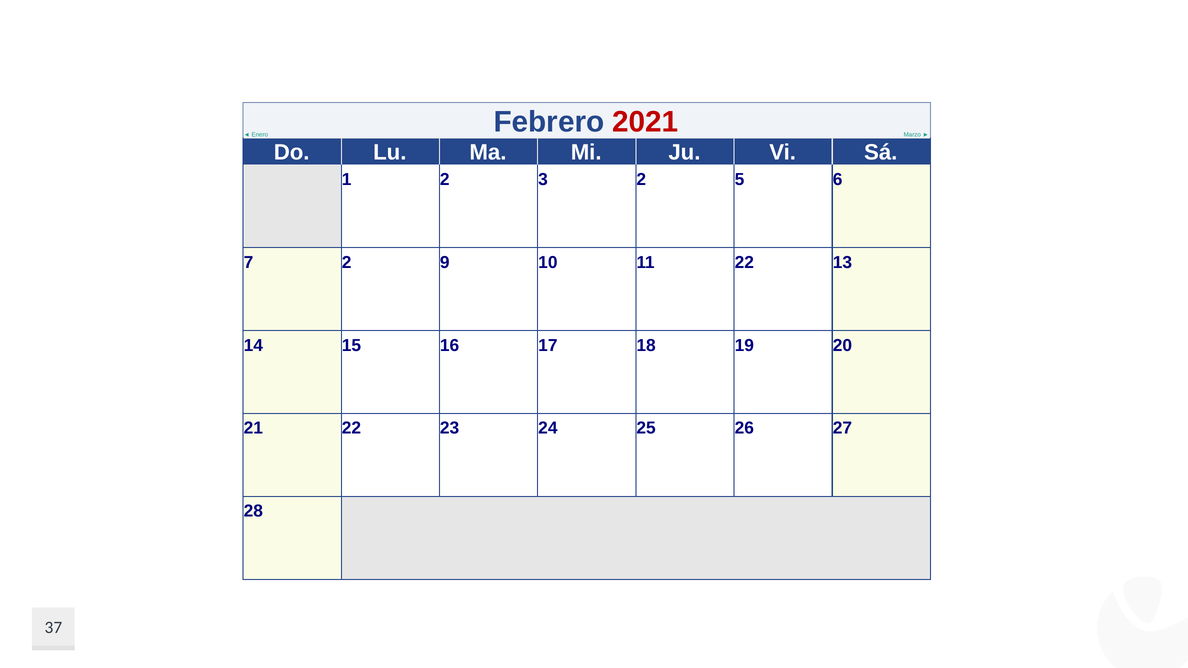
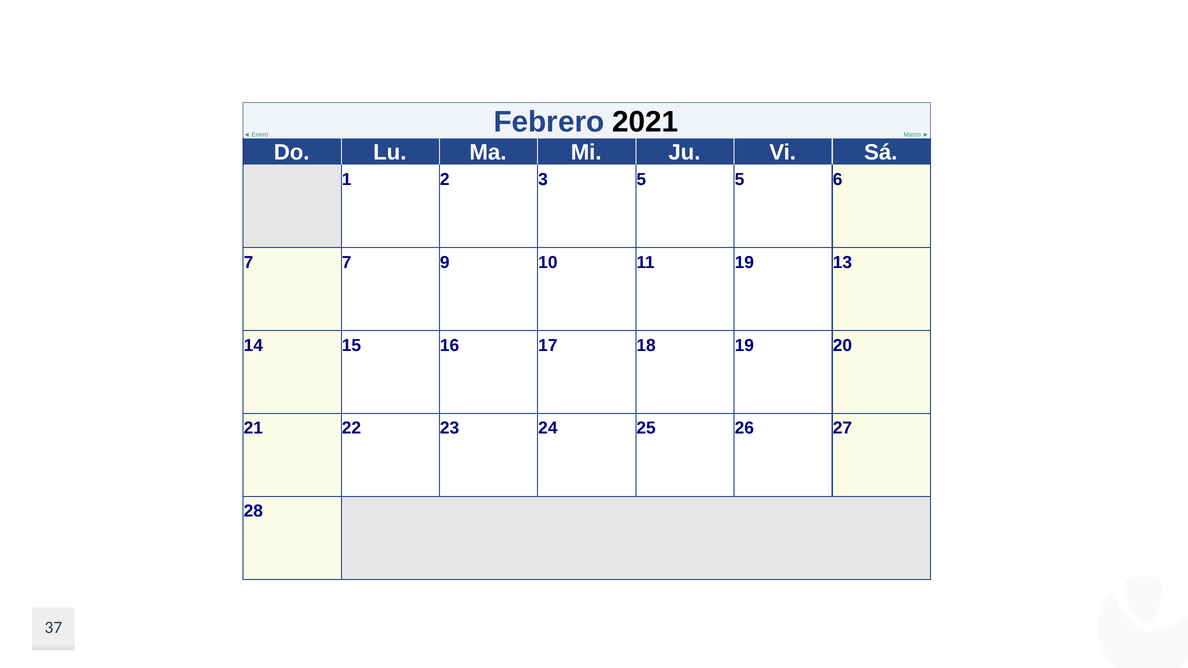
2021 colour: red -> black (645, 122)
3 2: 2 -> 5 (641, 180)
7 2: 2 -> 7 (347, 262)
11 22: 22 -> 19 (744, 262)
